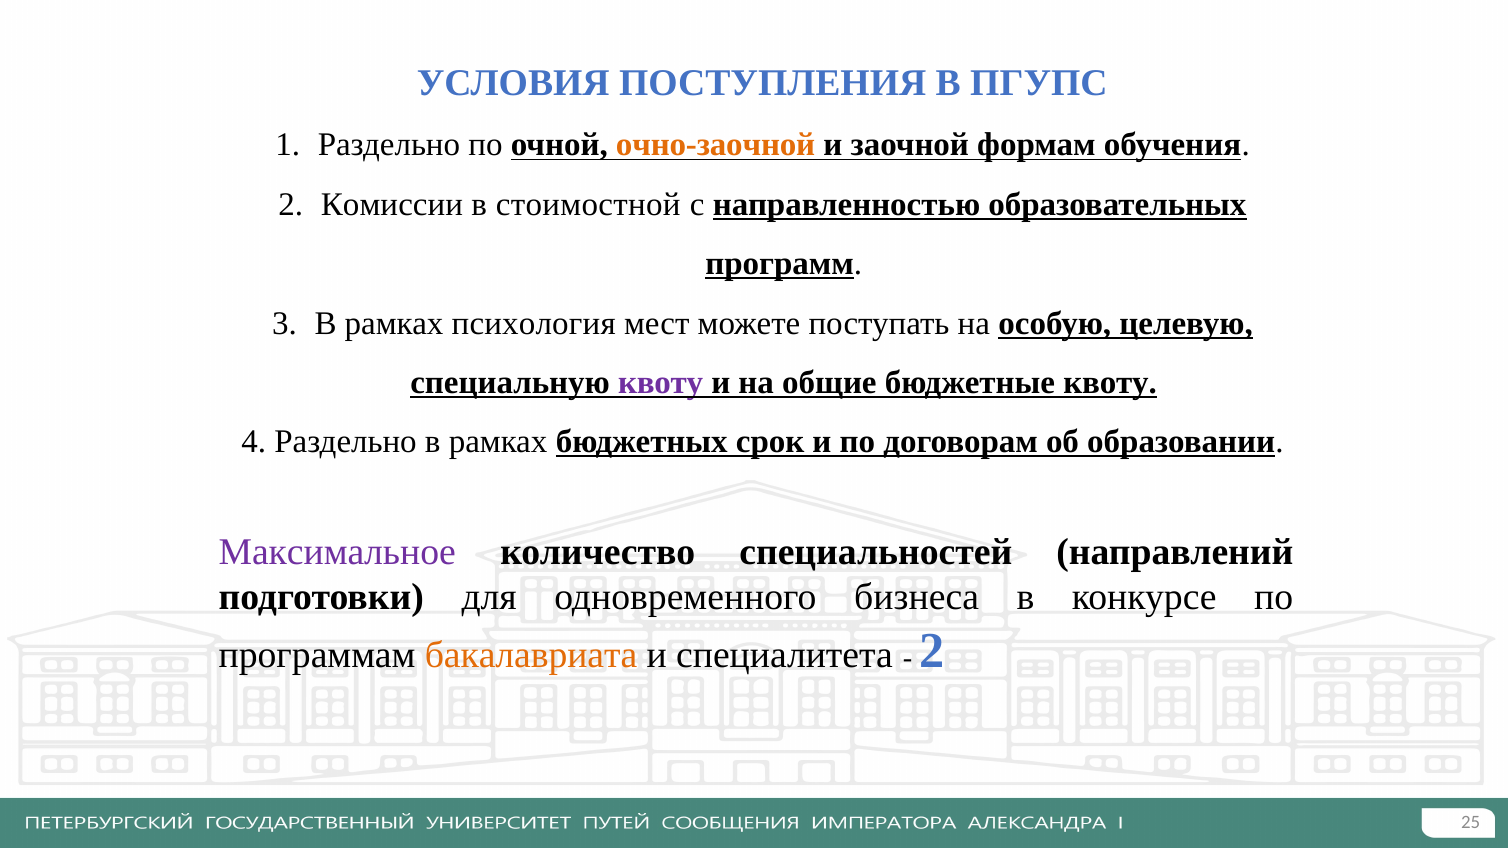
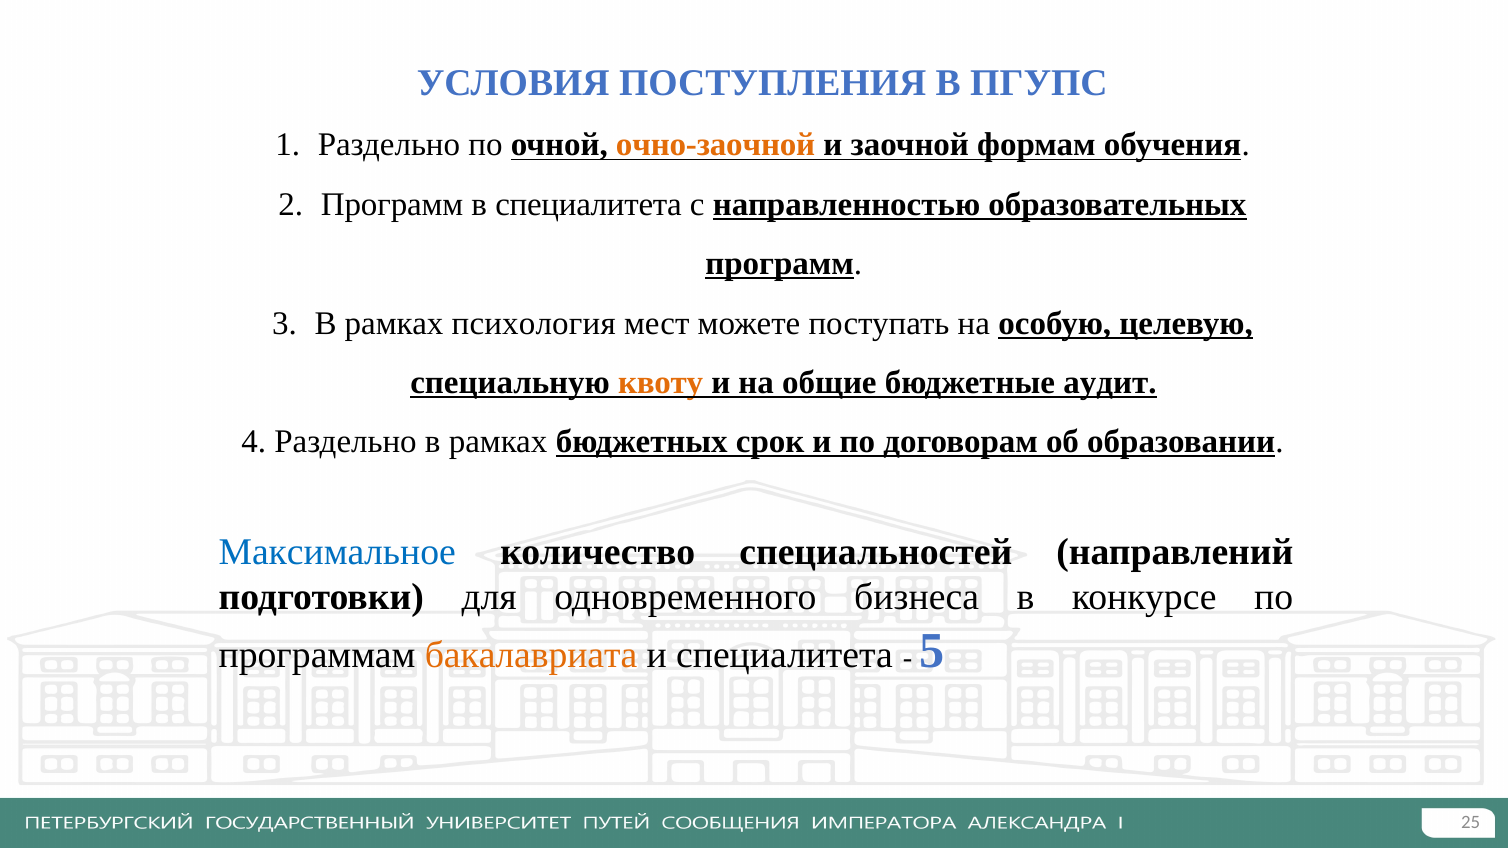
Комиссии: Комиссии -> Программ (392, 204)
в стоимостной: стоимостной -> специалитета (589, 204)
квоту colour: purple -> orange (661, 383)
бюджетные квоту: квоту -> аудит (1110, 383)
Максимальное colour: purple -> blue (337, 552)
2: 2 -> 5 (932, 651)
